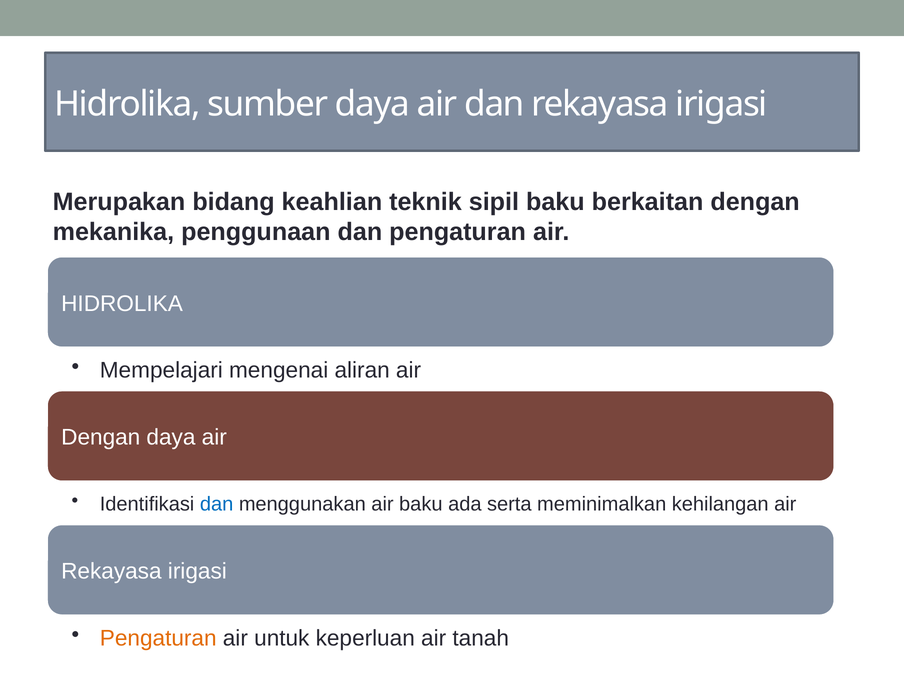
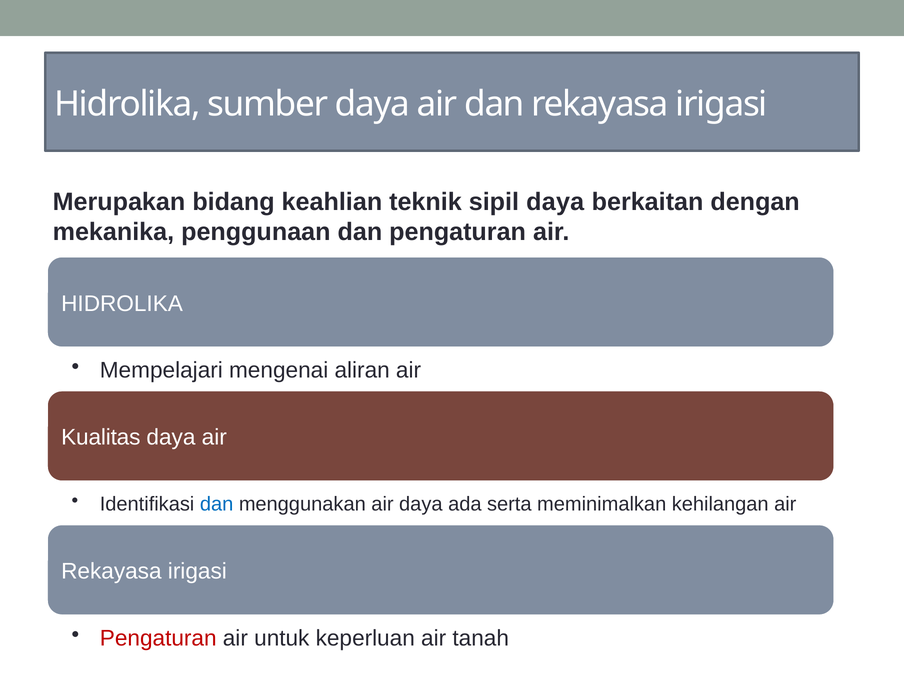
sipil baku: baku -> daya (555, 202)
Dengan: Dengan -> Kualitas (101, 437)
air baku: baku -> daya (421, 504)
Pengaturan colour: orange -> red (158, 638)
